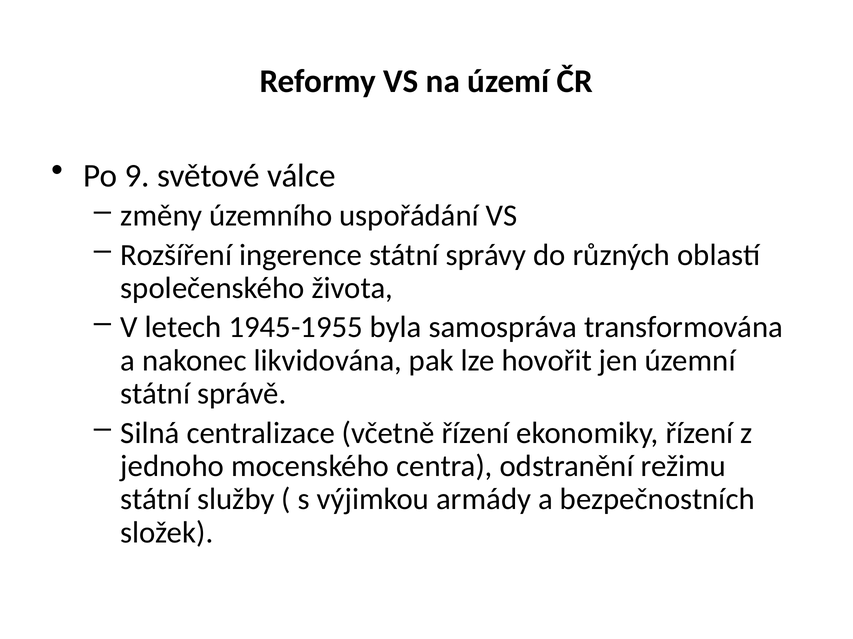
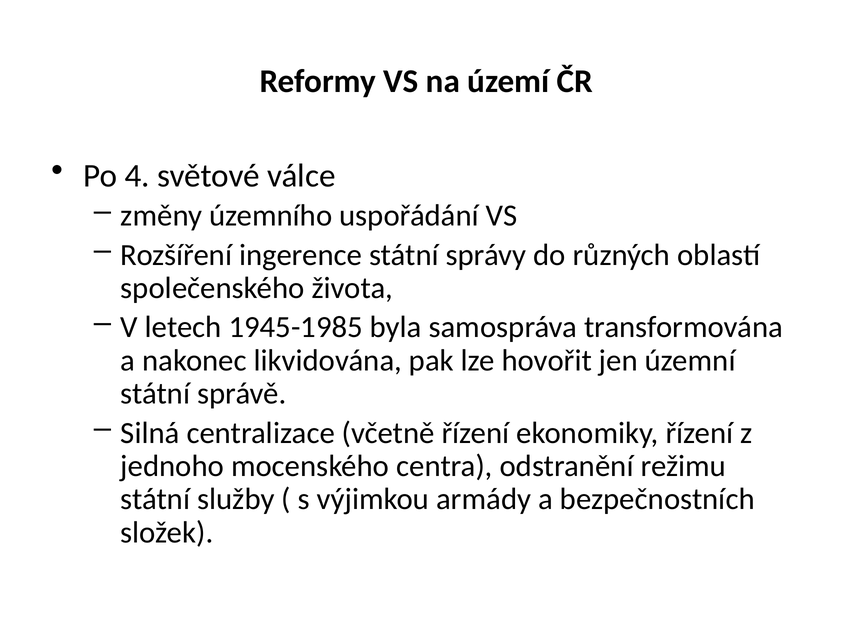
9: 9 -> 4 (137, 176)
1945-1955: 1945-1955 -> 1945-1985 (296, 328)
